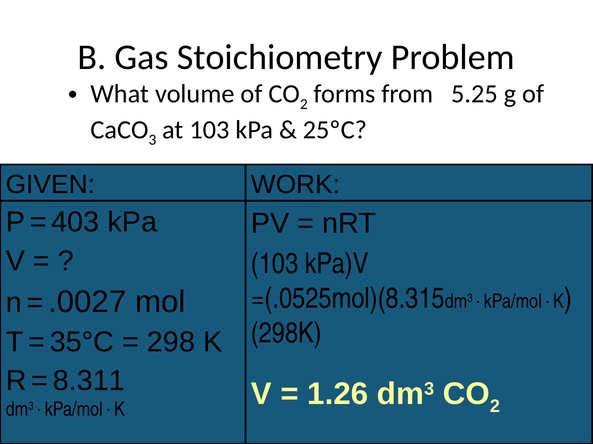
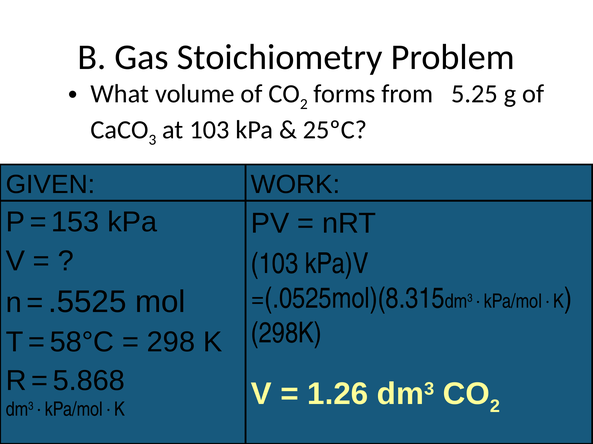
403: 403 -> 153 (75, 222)
.0027: .0027 -> .5525 (87, 302)
35°C: 35°C -> 58°C (82, 342)
8.311: 8.311 -> 5.868 (89, 381)
